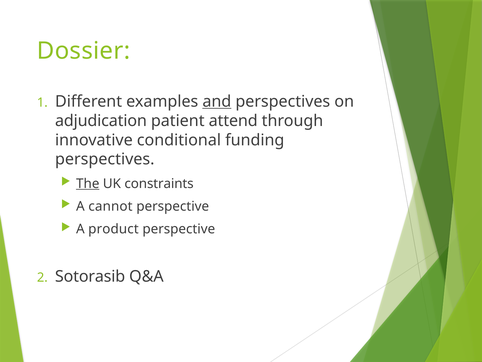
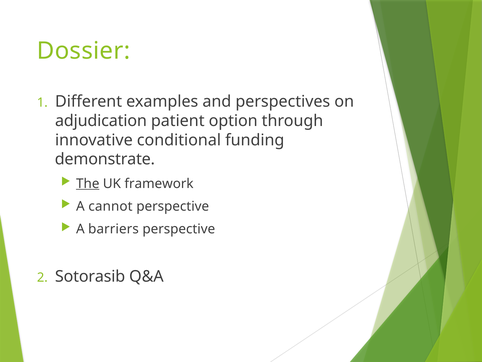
and underline: present -> none (217, 101)
attend: attend -> option (233, 121)
perspectives: perspectives -> demonstrate (105, 159)
constraints: constraints -> framework (159, 183)
product: product -> barriers (113, 229)
